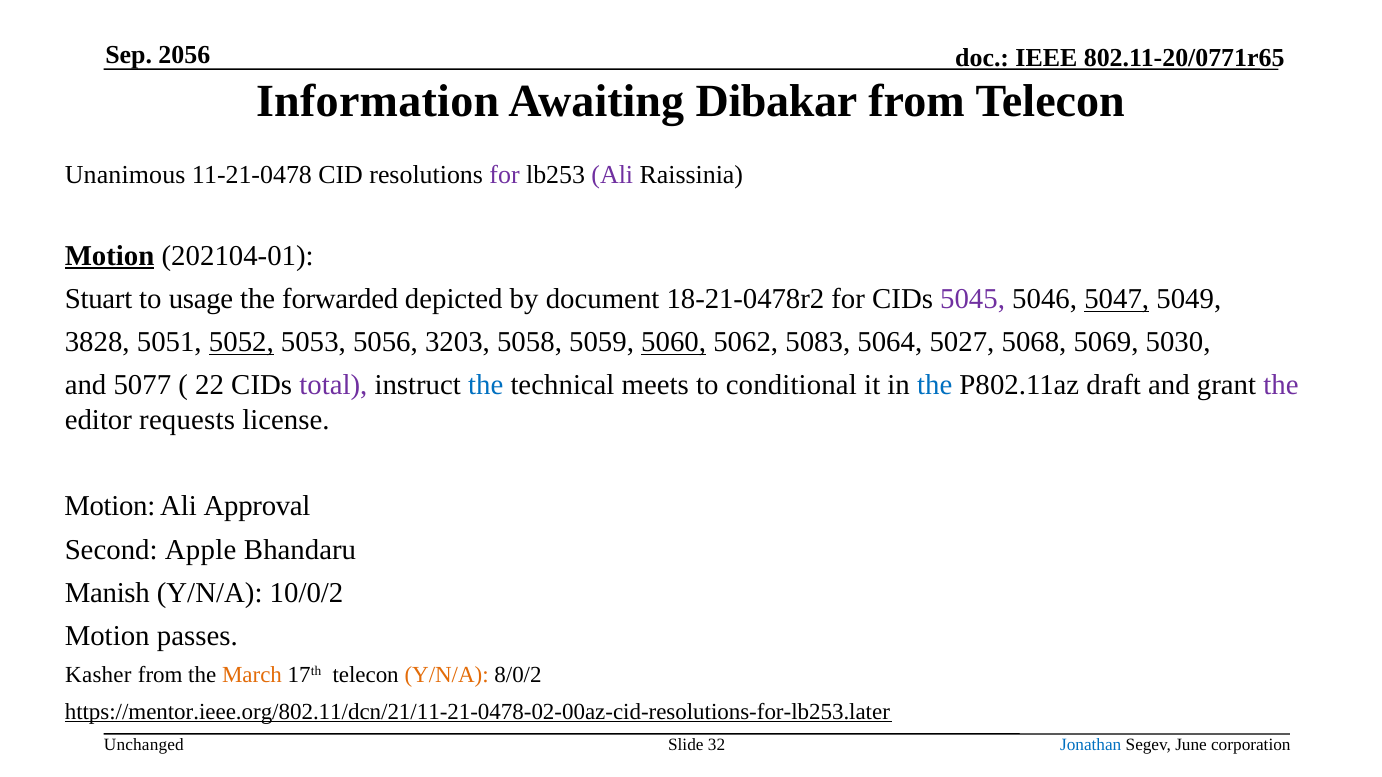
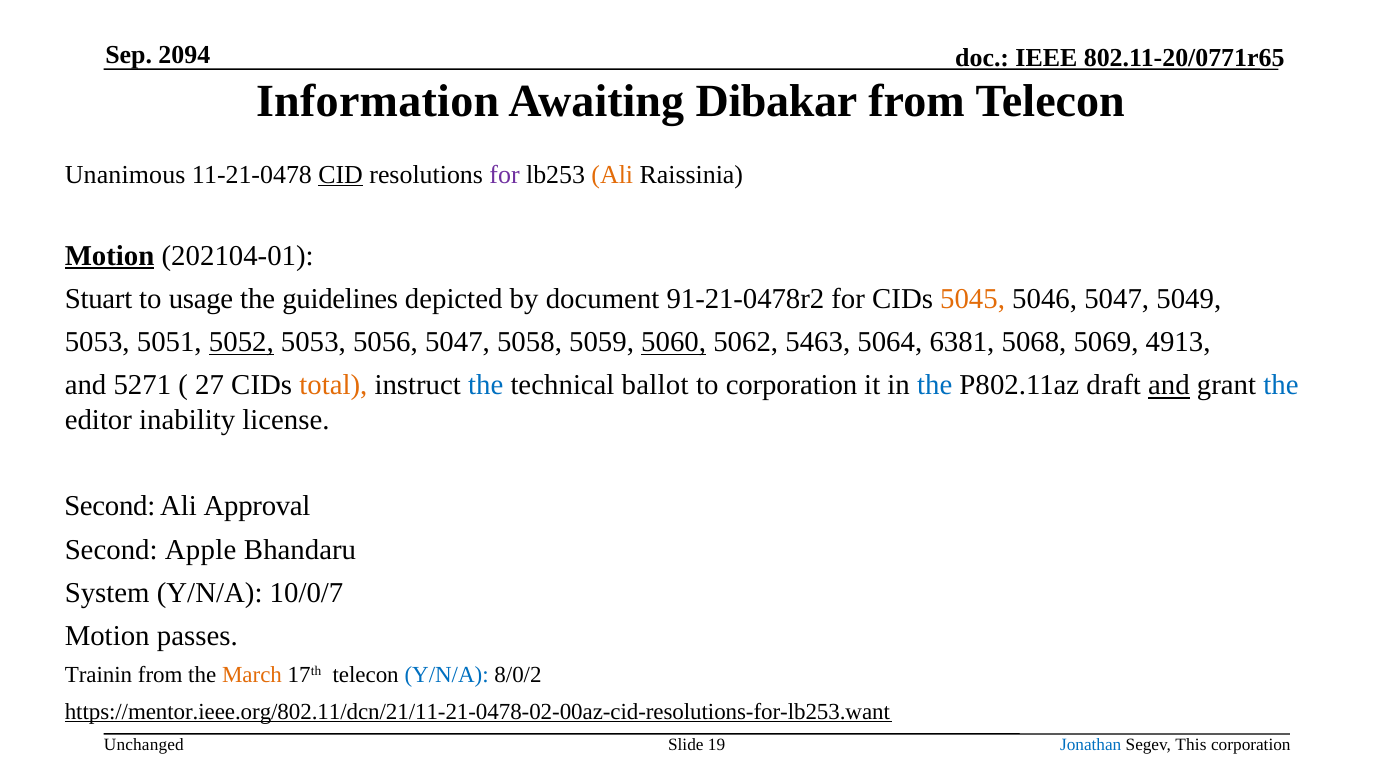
2056: 2056 -> 2094 (184, 55)
CID underline: none -> present (341, 175)
Ali colour: purple -> orange (612, 175)
forwarded: forwarded -> guidelines (340, 299)
18-21-0478r2: 18-21-0478r2 -> 91-21-0478r2 (745, 299)
5045 colour: purple -> orange (973, 299)
5047 underline: present -> none (1117, 299)
3828: 3828 -> 5053 (97, 342)
5056 3203: 3203 -> 5047 (457, 342)
5083: 5083 -> 5463 (818, 342)
5027: 5027 -> 6381 (962, 342)
5030: 5030 -> 4913 (1178, 342)
5077: 5077 -> 5271 (142, 386)
22: 22 -> 27 (210, 386)
total colour: purple -> orange (333, 386)
meets: meets -> ballot (655, 386)
to conditional: conditional -> corporation (791, 386)
and underline: none -> present (1169, 386)
the colour: purple -> blue (1281, 386)
requests: requests -> inability (187, 420)
Motion: Motion -> Second (110, 507)
Manish: Manish -> System (107, 593)
10/0/2: 10/0/2 -> 10/0/7 (307, 593)
Kasher: Kasher -> Trainin (99, 676)
Y/N/A colour: orange -> blue (447, 676)
https://mentor.ieee.org/802.11/dcn/21/11-21-0478-02-00az-cid-resolutions-for-lb253.later: https://mentor.ieee.org/802.11/dcn/21/11-21-0478-02-00az-cid-resolutions-for-lb253.later -> https://mentor.ieee.org/802.11/dcn/21/11-21-0478-02-00az-cid-resolutions-for-lb253.want (477, 712)
32: 32 -> 19 (717, 746)
June: June -> This (1191, 746)
